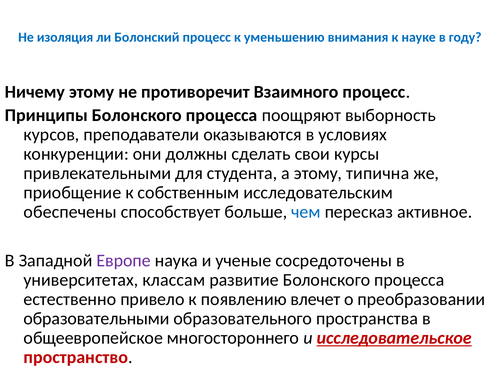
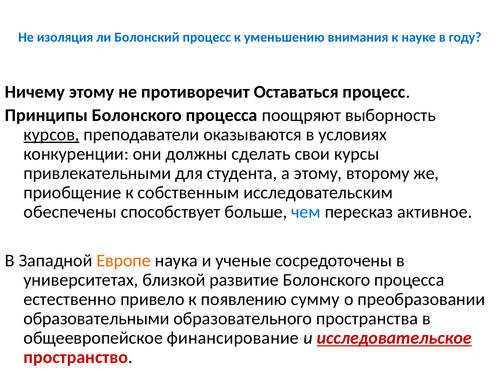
Взаимного: Взаимного -> Оставаться (296, 92)
курсов underline: none -> present (52, 135)
типична: типична -> второму (378, 173)
Европе colour: purple -> orange (124, 261)
классам: классам -> близкой (174, 280)
влечет: влечет -> сумму (315, 299)
многостороннего: многостороннего -> финансирование (233, 338)
